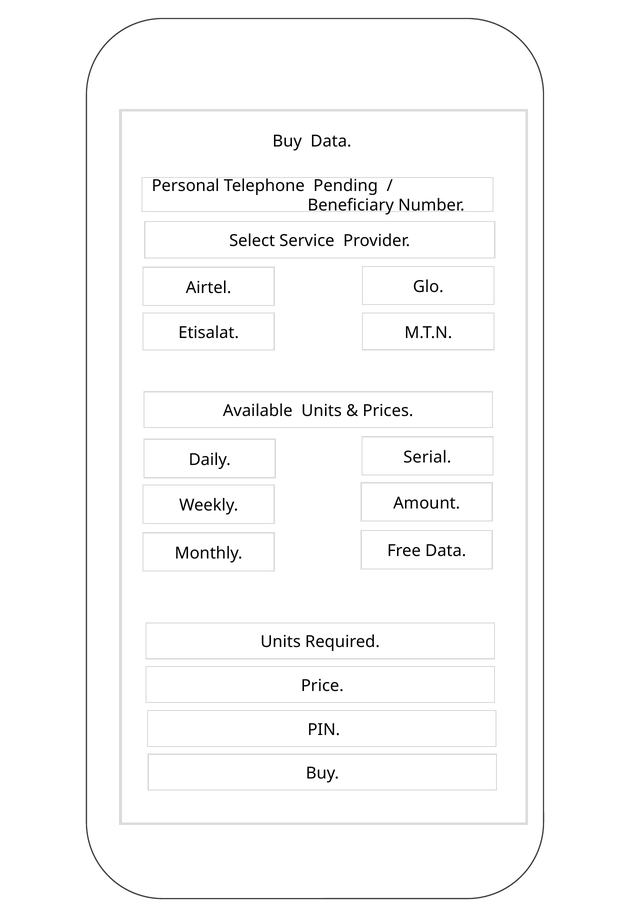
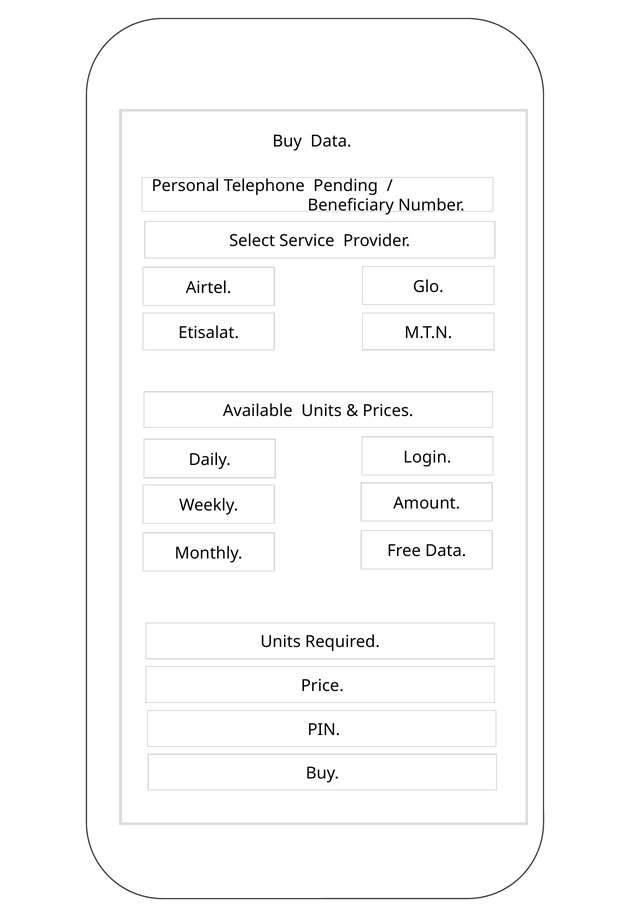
Serial: Serial -> Login (427, 457)
